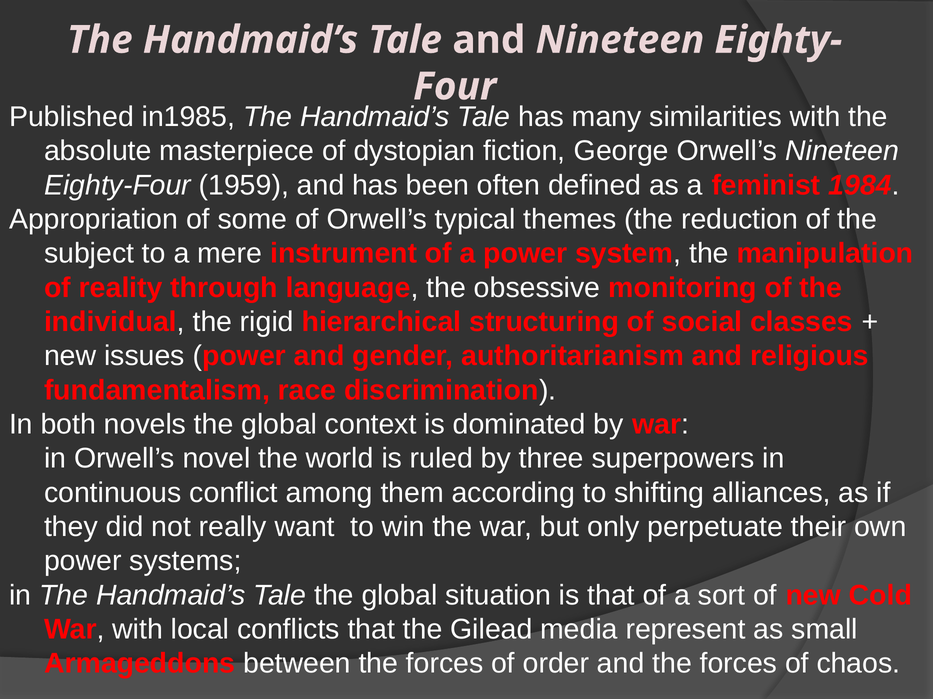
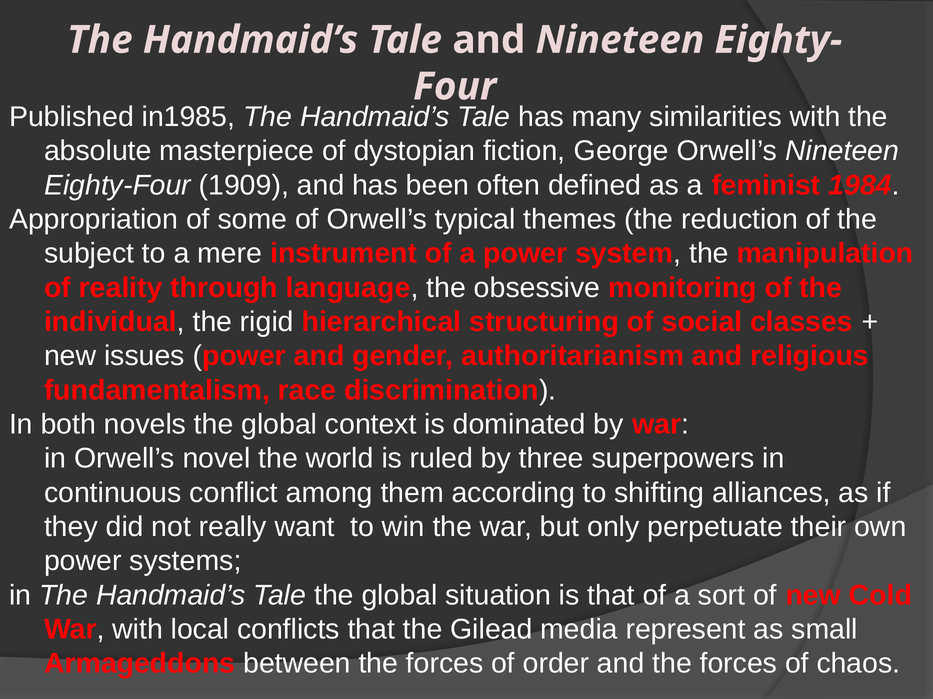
1959: 1959 -> 1909 (244, 185)
